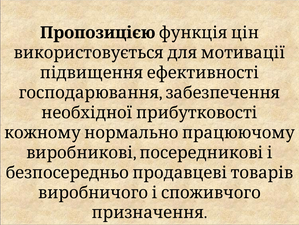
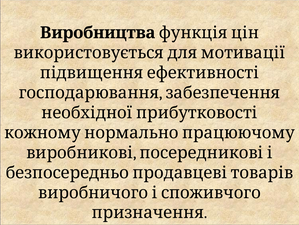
Пропозицією: Пропозицією -> Виробництва (98, 33)
